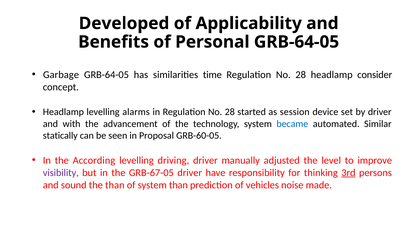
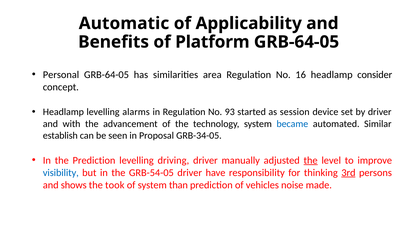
Developed: Developed -> Automatic (124, 23)
Personal: Personal -> Platform (212, 42)
Garbage: Garbage -> Personal (61, 75)
time: time -> area (212, 75)
28: 28 -> 16 (301, 75)
in Regulation No 28: 28 -> 93 (230, 112)
statically: statically -> establish (60, 136)
GRB-60-05: GRB-60-05 -> GRB-34-05 (199, 136)
the According: According -> Prediction (94, 160)
the underline: none -> present (311, 160)
visibility colour: purple -> blue (61, 173)
GRB-67-05: GRB-67-05 -> GRB-54-05 (151, 173)
sound: sound -> shows (74, 185)
the than: than -> took (115, 185)
